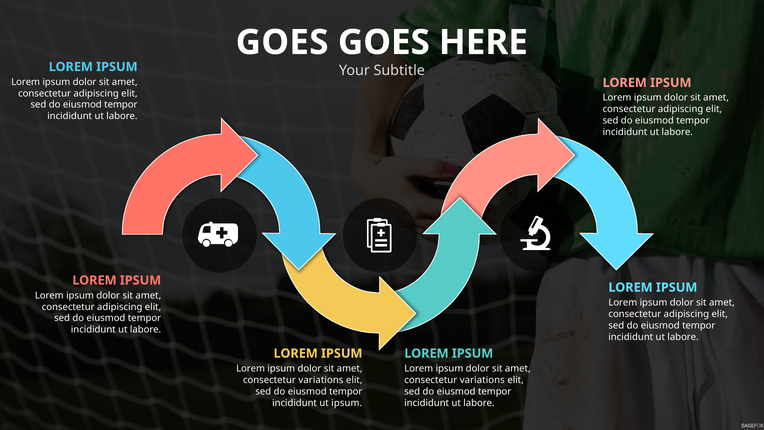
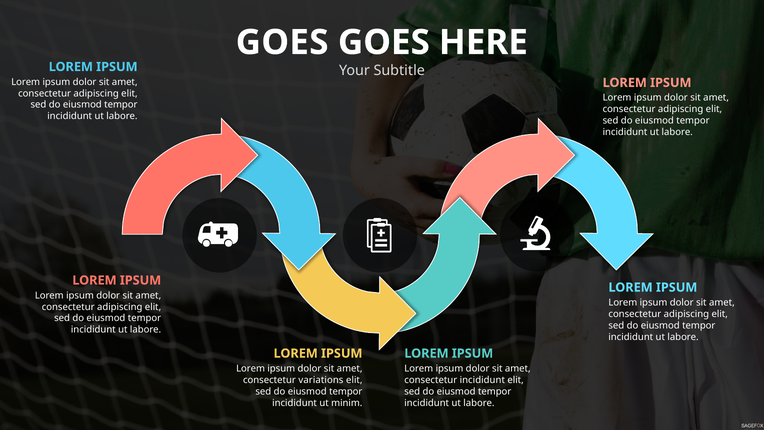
variations: variations -> incididunt (482, 380)
ut ipsum: ipsum -> minim (347, 403)
